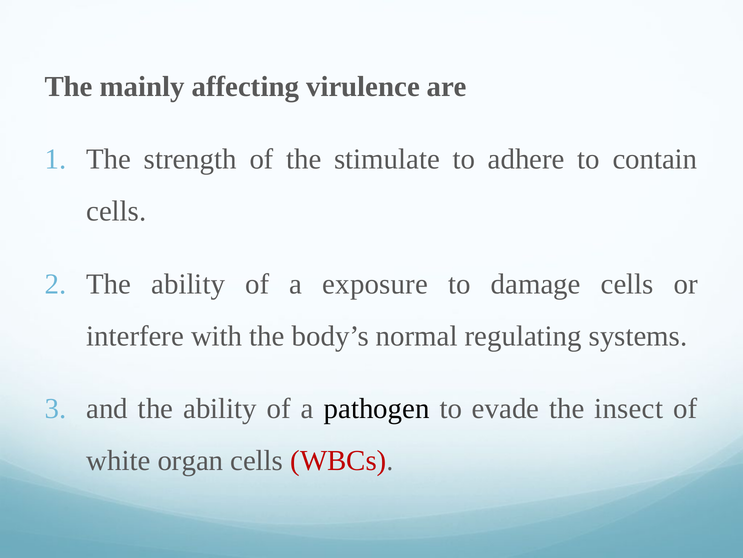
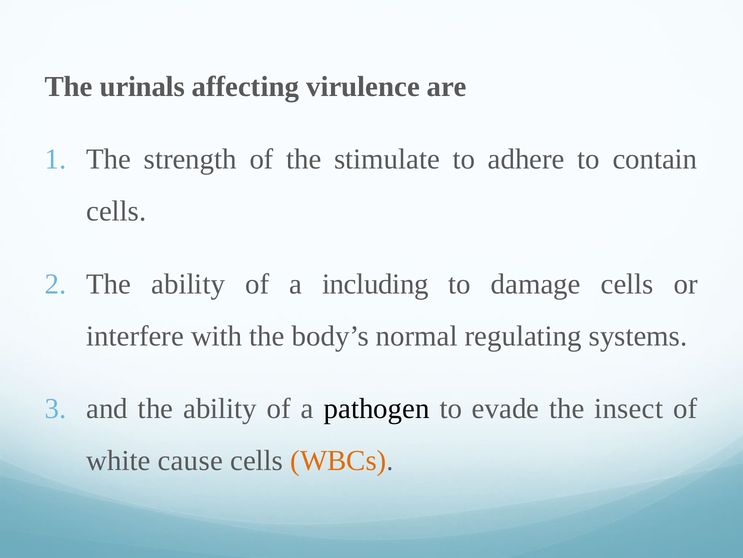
mainly: mainly -> urinals (142, 87)
exposure: exposure -> including (375, 284)
organ: organ -> cause (190, 460)
WBCs colour: red -> orange (338, 460)
